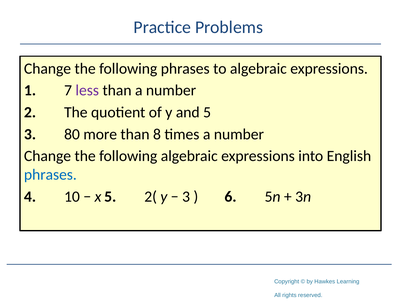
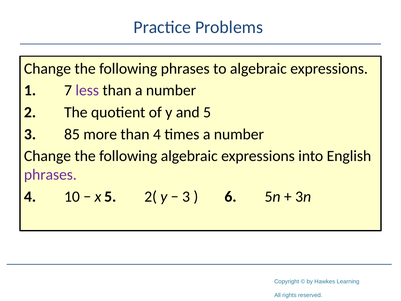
80: 80 -> 85 (72, 134)
than 8: 8 -> 4 (157, 134)
phrases colour: blue -> purple (50, 175)
